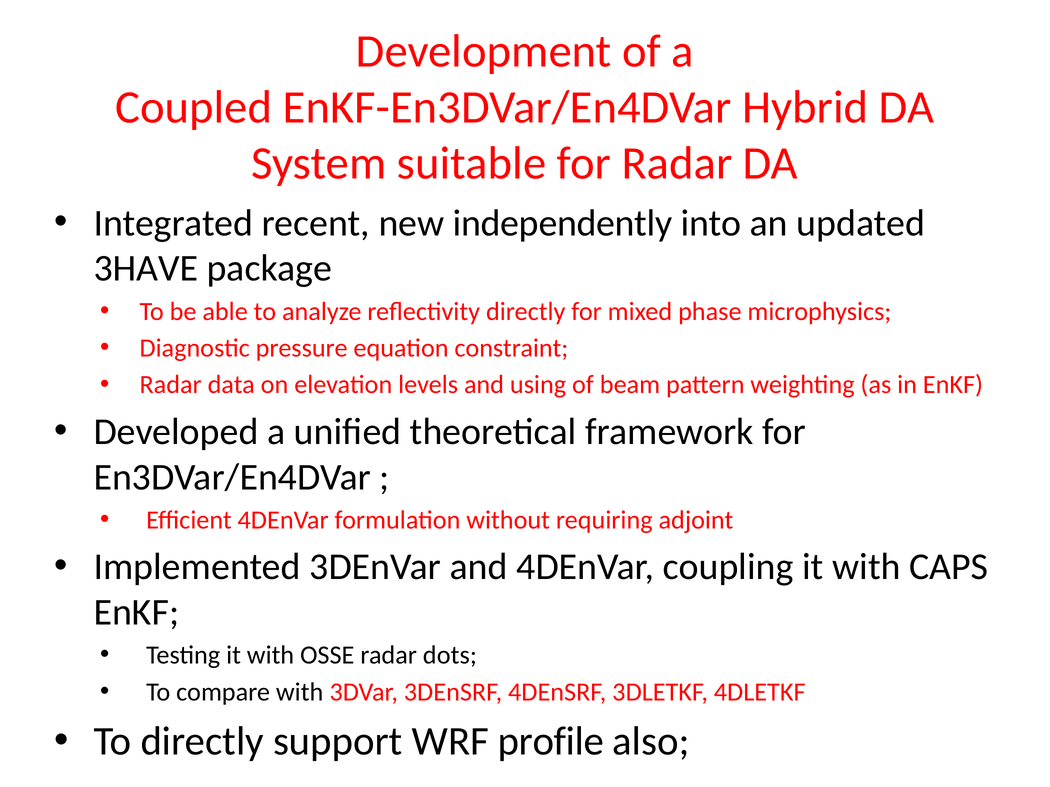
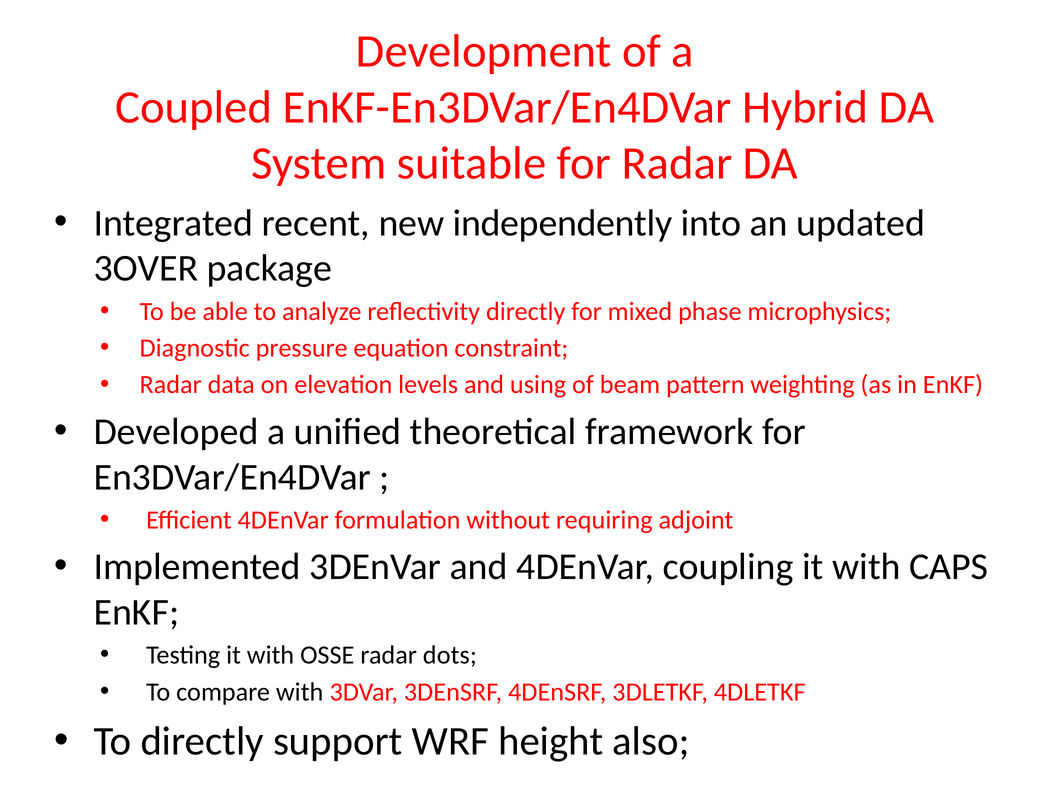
3HAVE: 3HAVE -> 3OVER (146, 269)
profile: profile -> height (551, 742)
